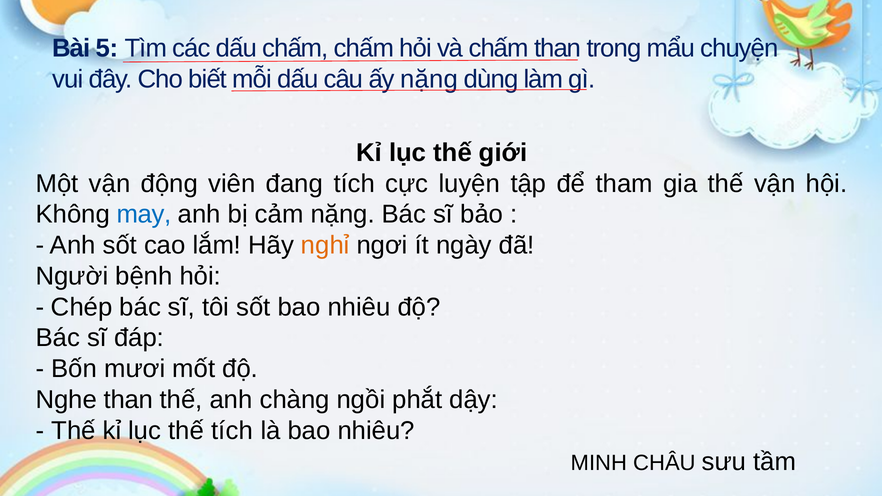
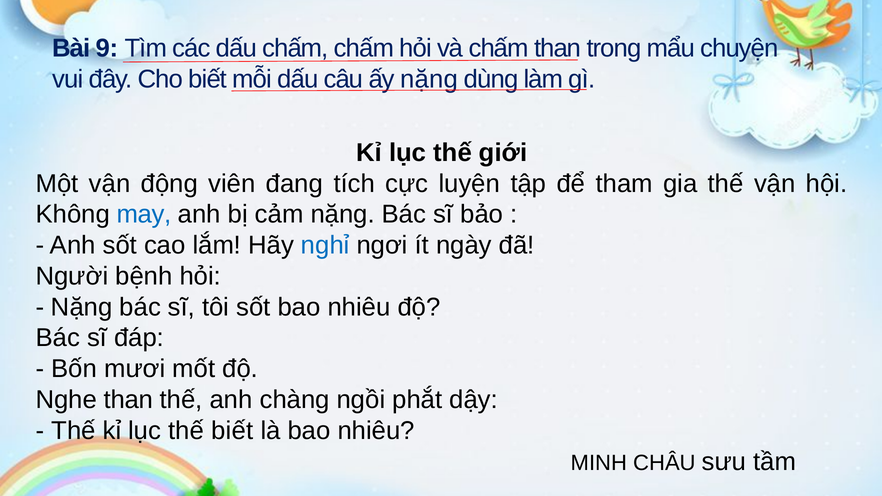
5: 5 -> 9 (107, 48)
nghỉ colour: orange -> blue (325, 245)
Chép: Chép -> Nặng (82, 307)
thế tích: tích -> biết (232, 431)
